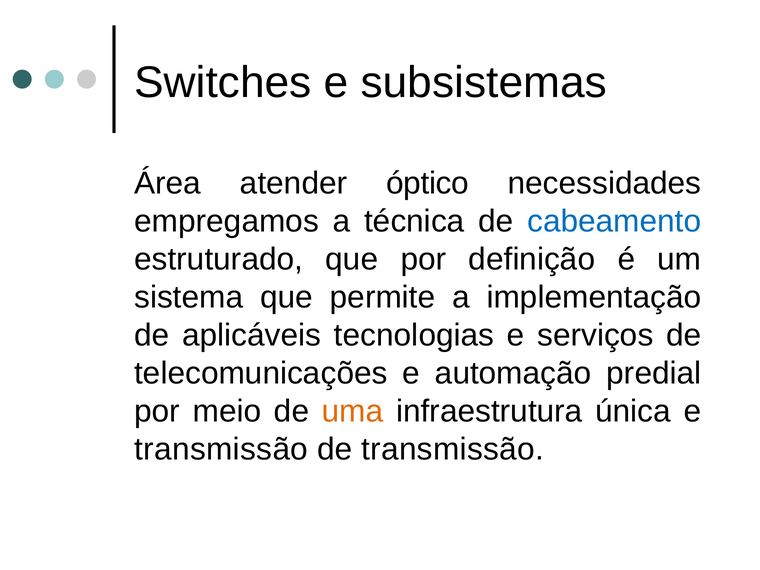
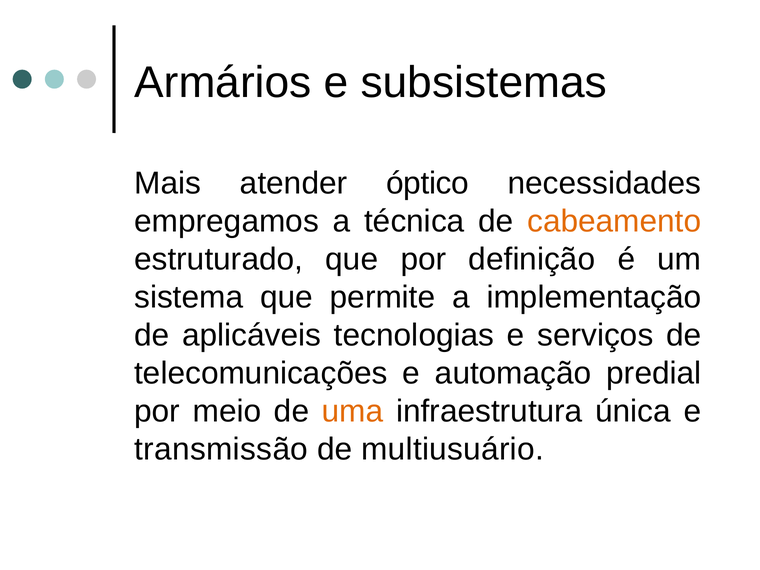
Switches: Switches -> Armários (223, 82)
Área: Área -> Mais (168, 183)
cabeamento colour: blue -> orange (614, 221)
de transmissão: transmissão -> multiusuário (453, 449)
